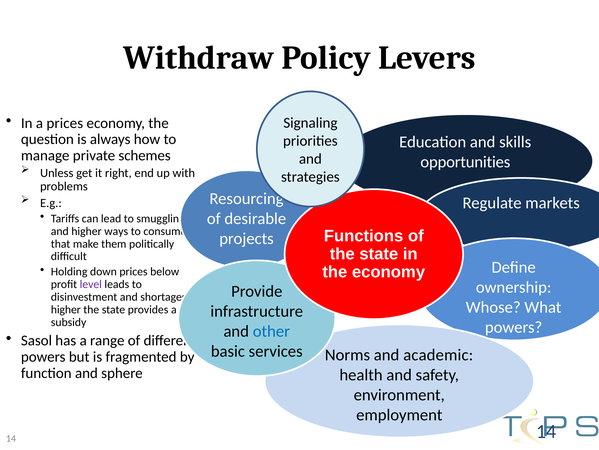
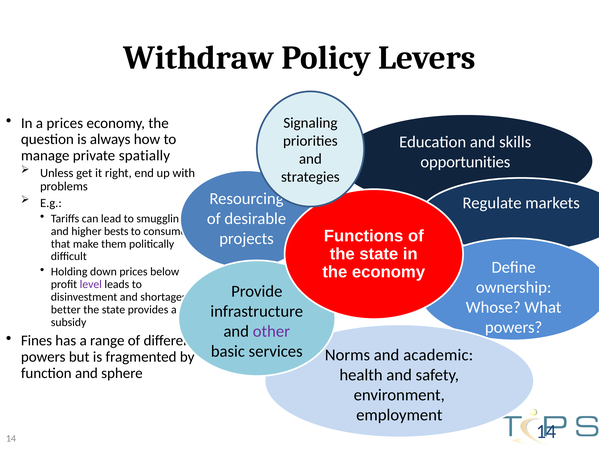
schemes: schemes -> spatially (144, 155)
ways: ways -> bests (116, 231)
higher: higher -> better (66, 309)
other colour: blue -> purple (271, 331)
Sasol: Sasol -> Fines (37, 340)
